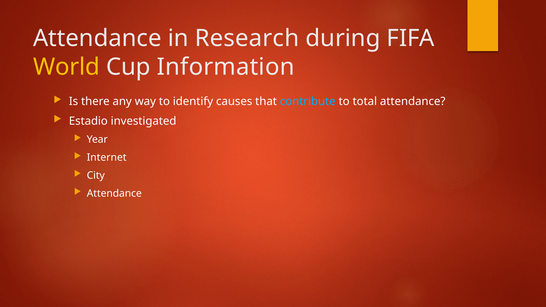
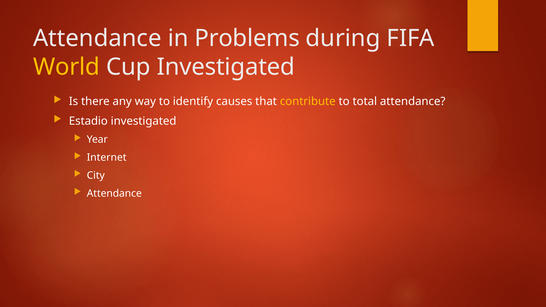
Research: Research -> Problems (247, 38)
Cup Information: Information -> Investigated (226, 67)
contribute colour: light blue -> yellow (308, 102)
